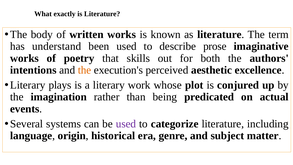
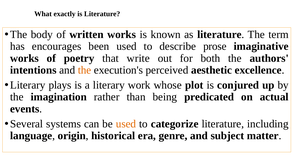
understand: understand -> encourages (57, 46)
skills: skills -> write (138, 58)
used colour: purple -> orange (126, 124)
